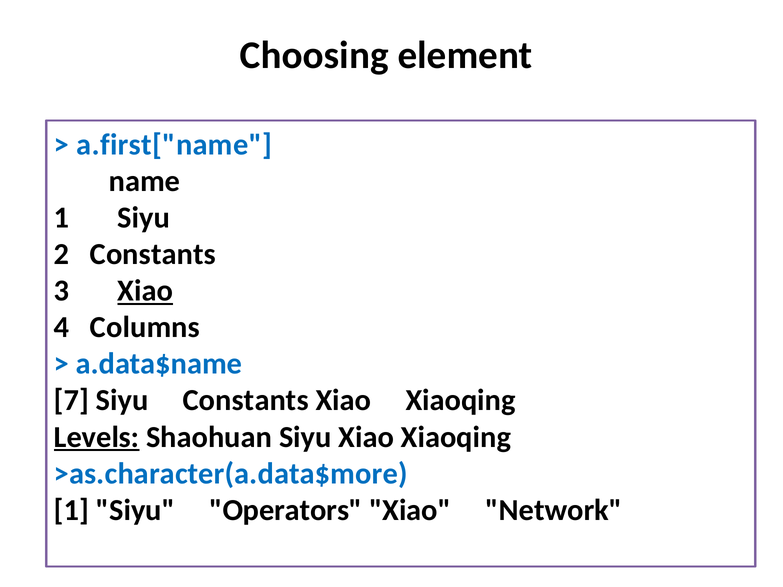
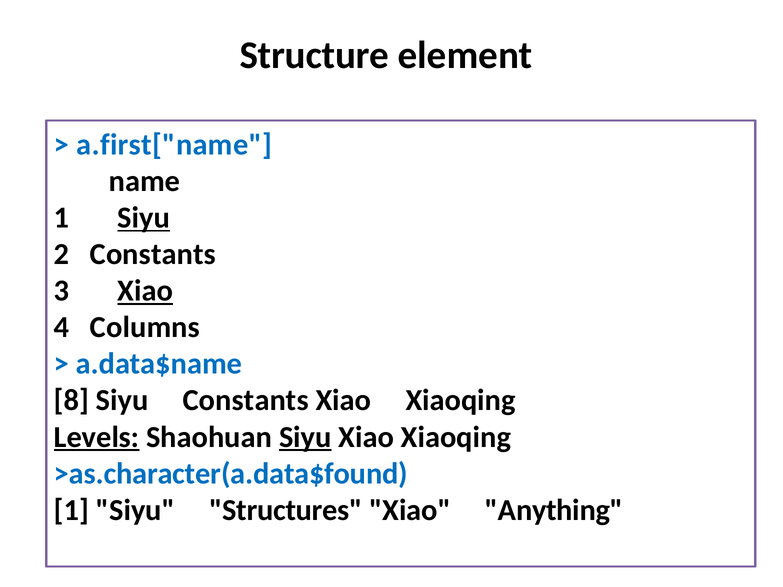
Choosing: Choosing -> Structure (314, 55)
Siyu underline: none -> present (144, 218)
7: 7 -> 8 (71, 401)
Siyu underline: none -> present (305, 437)
>as.character(a.data$more: >as.character(a.data$more -> >as.character(a.data$found (231, 474)
Operators: Operators -> Structures (286, 510)
Network: Network -> Anything (554, 510)
